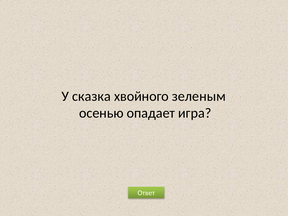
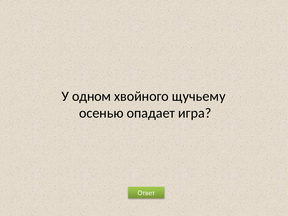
сказка: сказка -> одном (92, 96)
зеленым: зеленым -> щучьему (199, 96)
